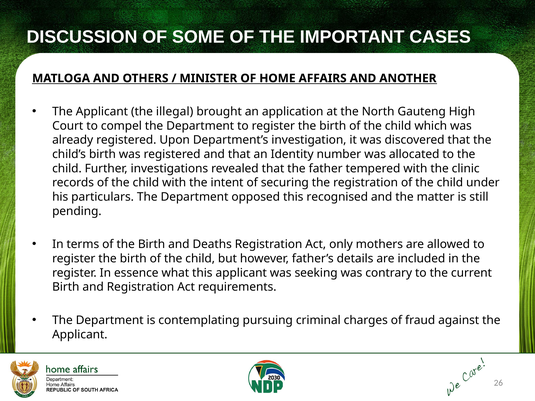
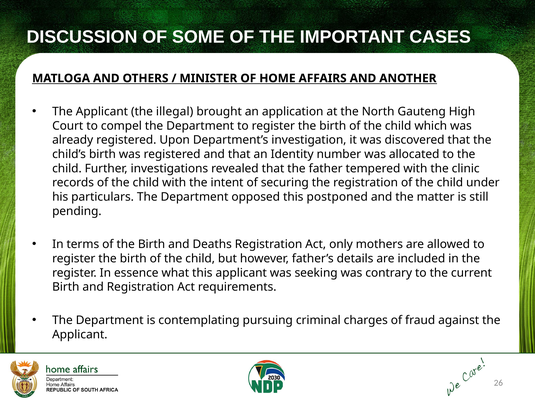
recognised: recognised -> postponed (337, 197)
